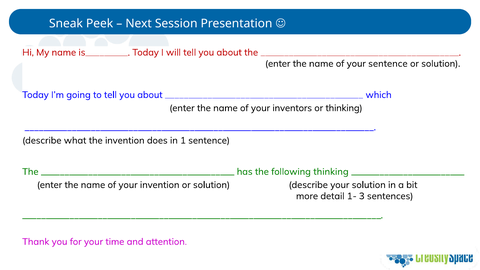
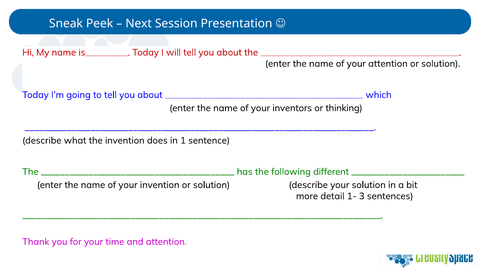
your sentence: sentence -> attention (388, 64)
following thinking: thinking -> different (331, 172)
